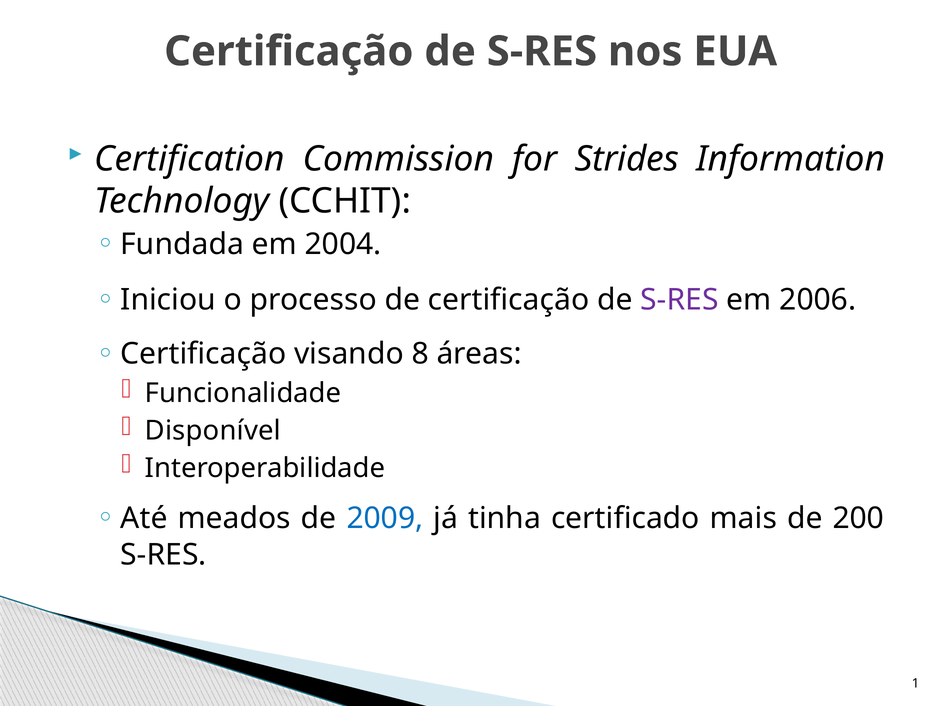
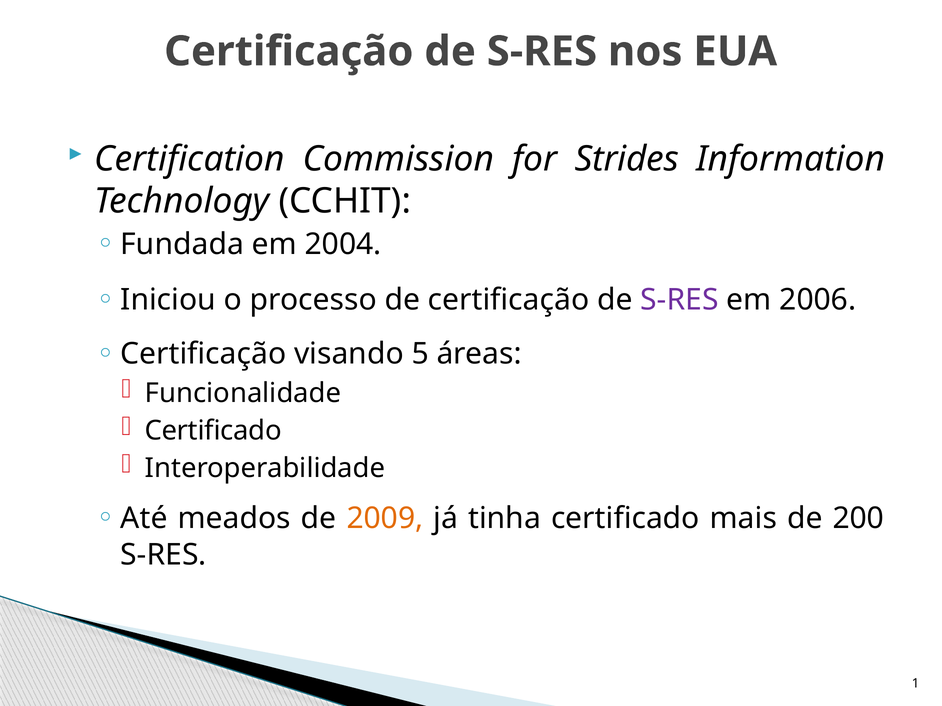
8: 8 -> 5 (420, 354)
Disponível: Disponível -> Certificado (213, 431)
2009 colour: blue -> orange (385, 519)
